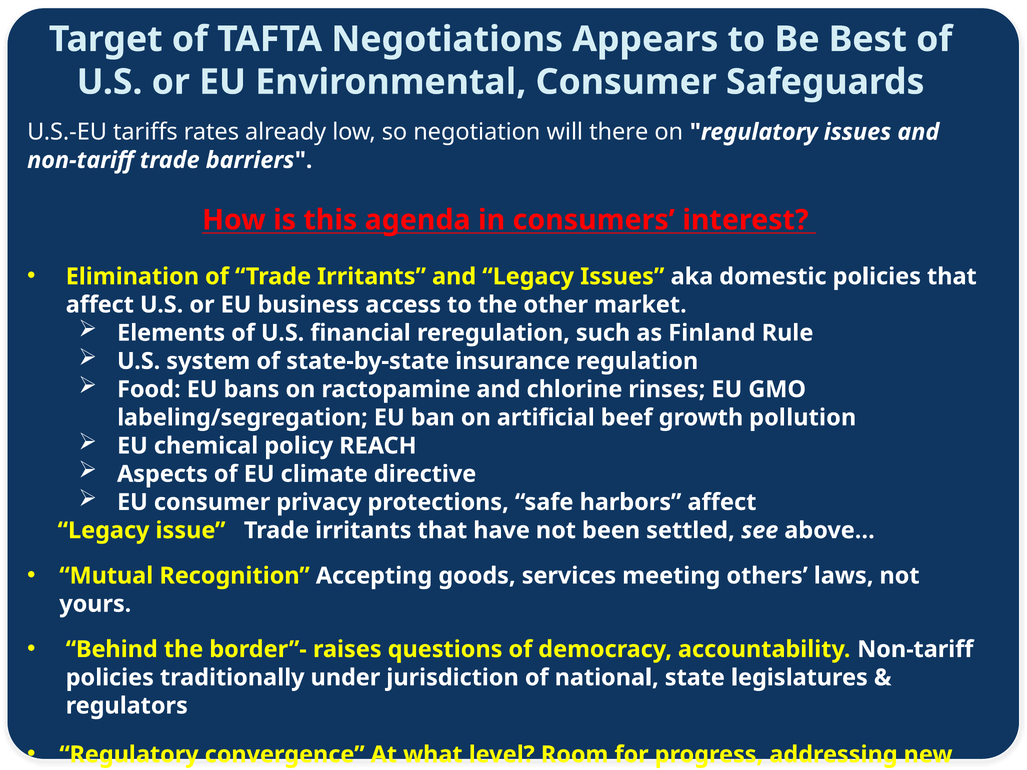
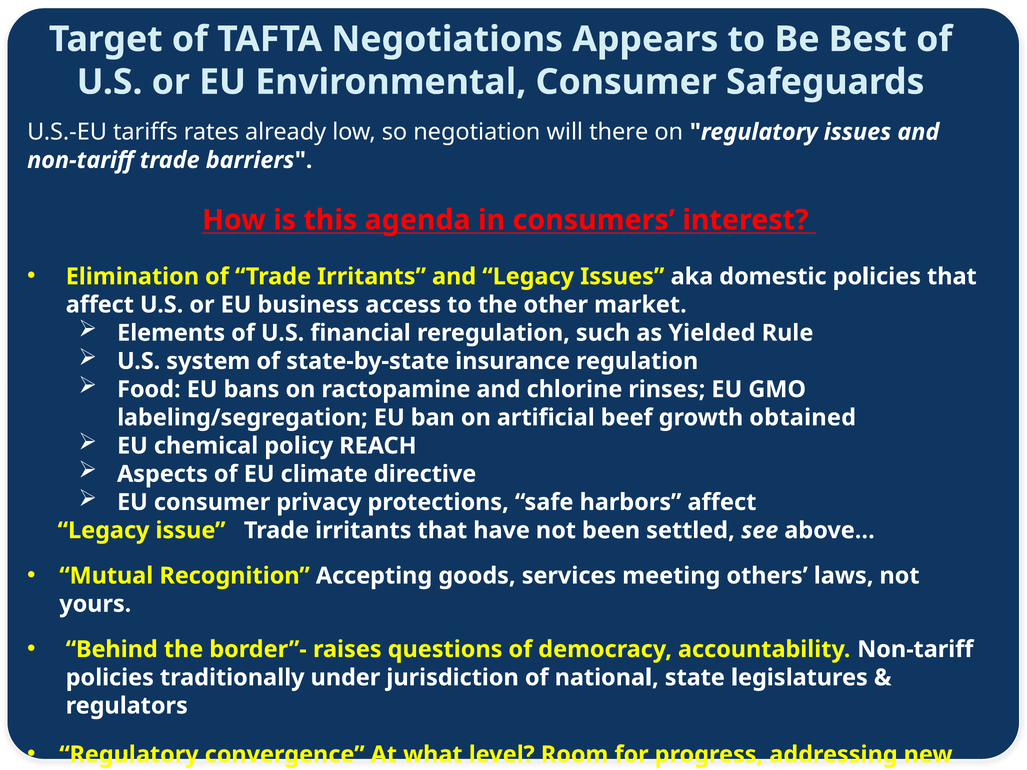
Finland: Finland -> Yielded (712, 333)
pollution: pollution -> obtained (803, 418)
